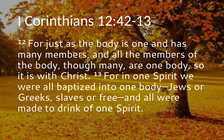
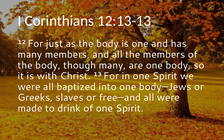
12:42-13: 12:42-13 -> 12:13-13 (124, 21)
